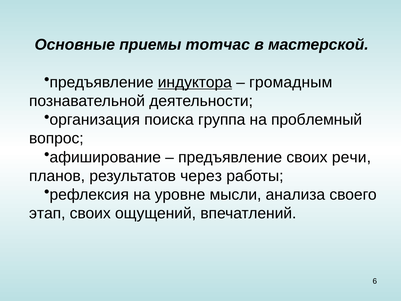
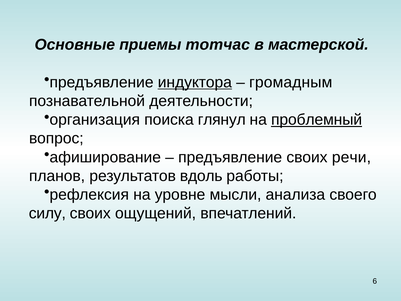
группа: группа -> глянул (222, 120)
проблемный underline: none -> present (317, 120)
через: через -> вдоль (201, 176)
этап: этап -> силу (47, 213)
